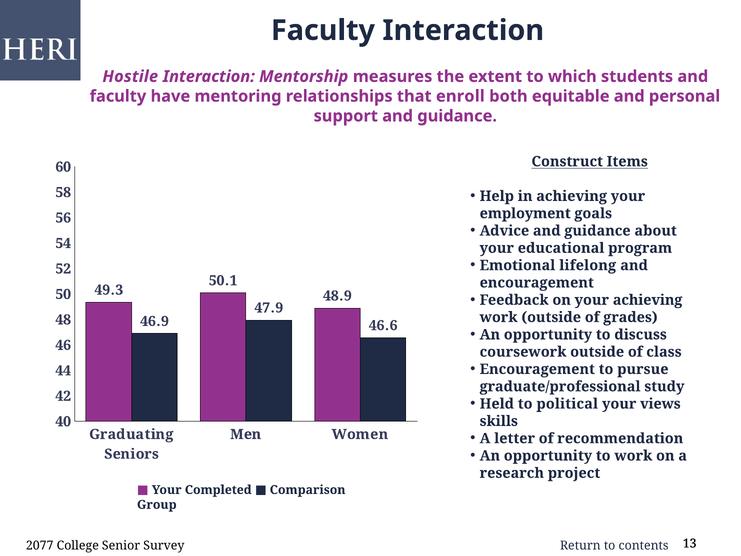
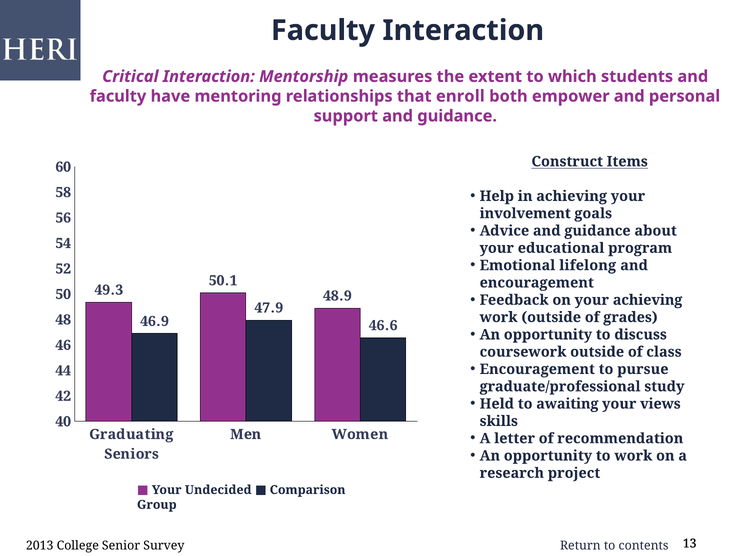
Hostile: Hostile -> Critical (130, 76)
equitable: equitable -> empower (571, 96)
employment: employment -> involvement (525, 213)
political: political -> awaiting (567, 404)
Completed: Completed -> Undecided (218, 490)
2077: 2077 -> 2013 (40, 545)
